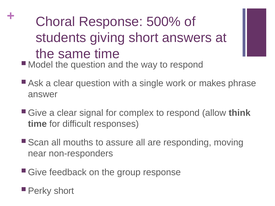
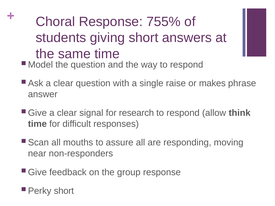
500%: 500% -> 755% (164, 22)
work: work -> raise (176, 83)
complex: complex -> research (136, 113)
